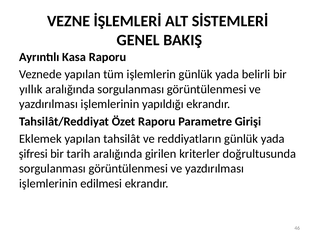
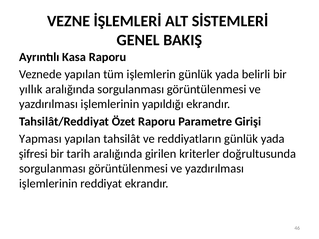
Eklemek: Eklemek -> Yapması (40, 139)
edilmesi: edilmesi -> reddiyat (101, 184)
